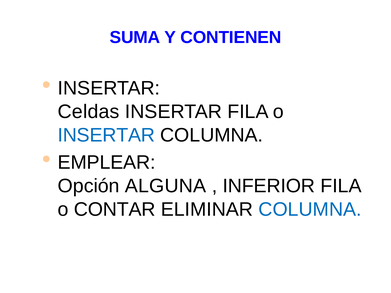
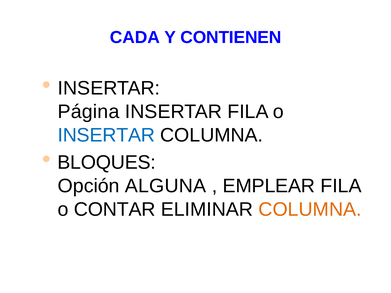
SUMA: SUMA -> CADA (135, 37)
Celdas: Celdas -> Página (89, 112)
EMPLEAR: EMPLEAR -> BLOQUES (107, 163)
INFERIOR: INFERIOR -> EMPLEAR (269, 186)
COLUMNA colour: blue -> orange (310, 210)
